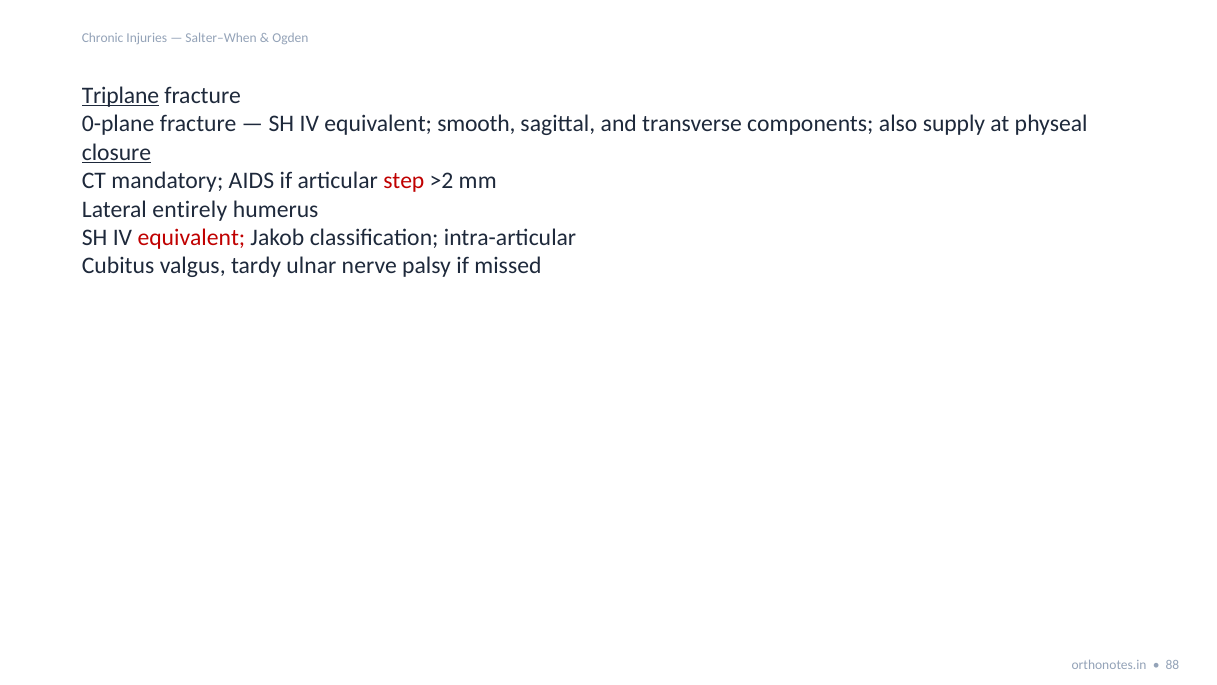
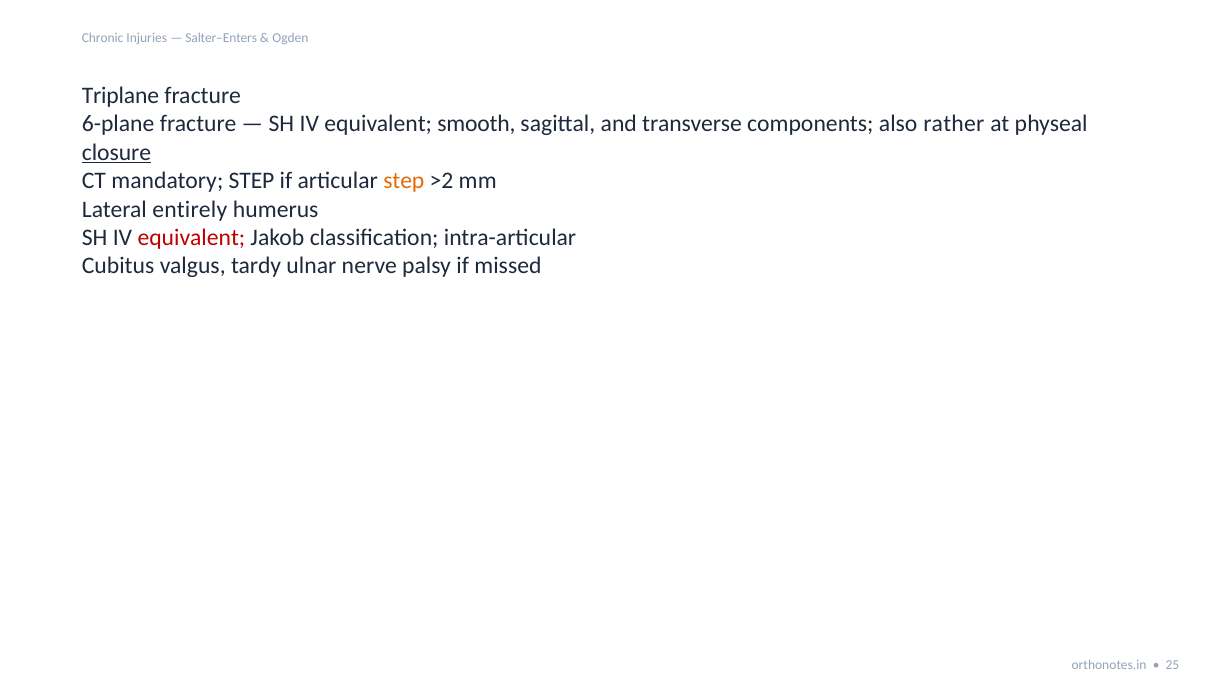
Salter–When: Salter–When -> Salter–Enters (221, 38)
Triplane underline: present -> none (120, 95)
0-plane: 0-plane -> 6-plane (118, 124)
supply: supply -> rather (954, 124)
mandatory AIDS: AIDS -> STEP (252, 181)
step colour: red -> orange (404, 181)
88: 88 -> 25 (1172, 664)
